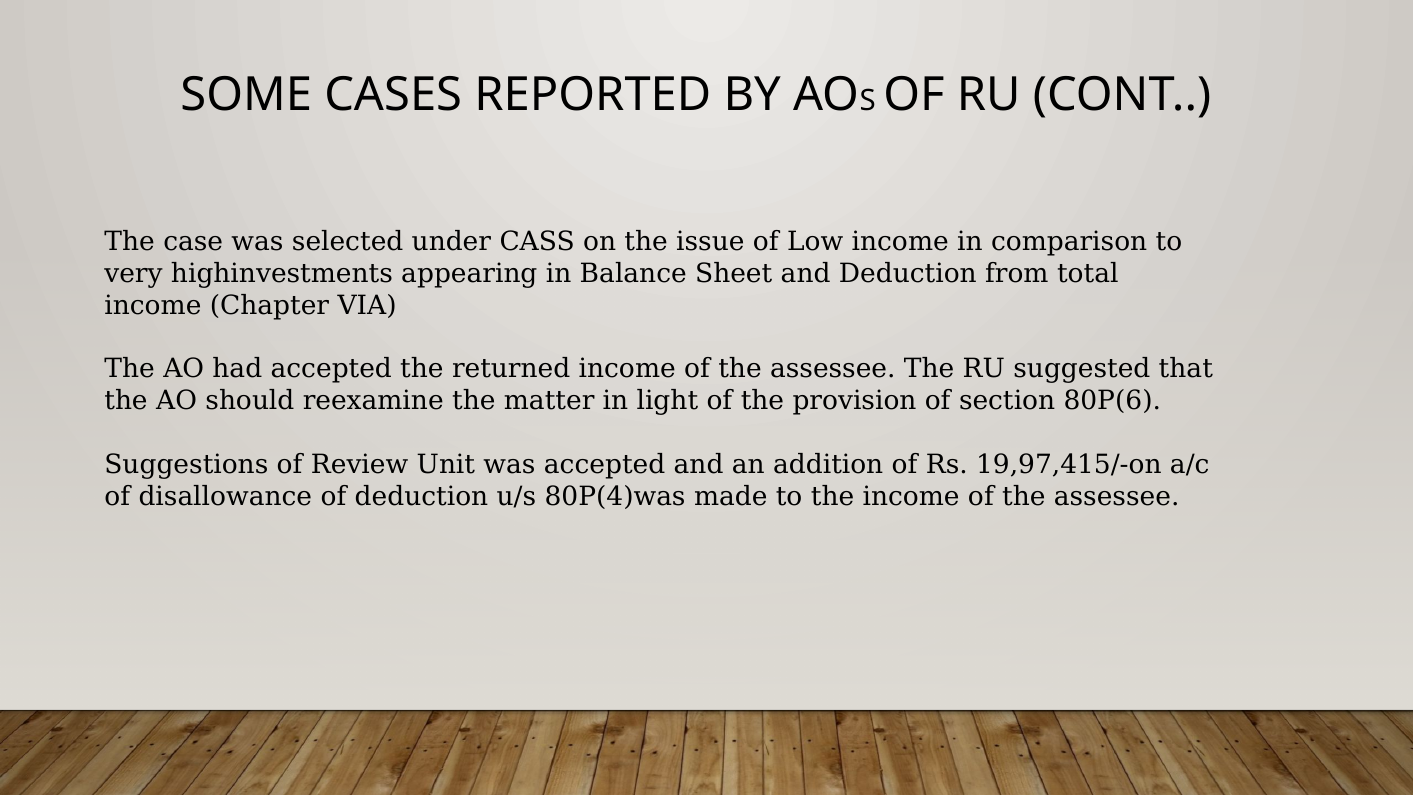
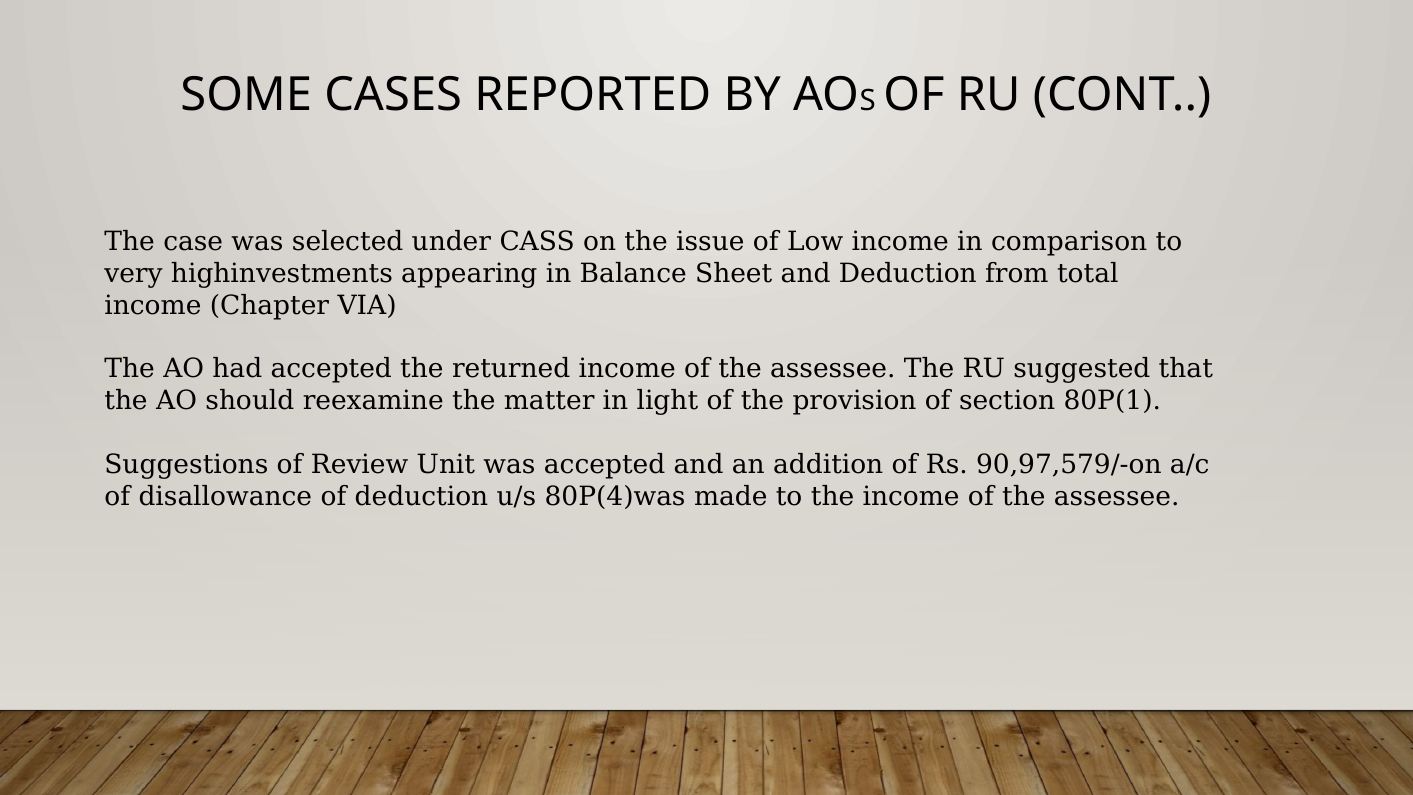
80P(6: 80P(6 -> 80P(1 (1112, 401)
19,97,415/-on: 19,97,415/-on -> 90,97,579/-on (1069, 464)
